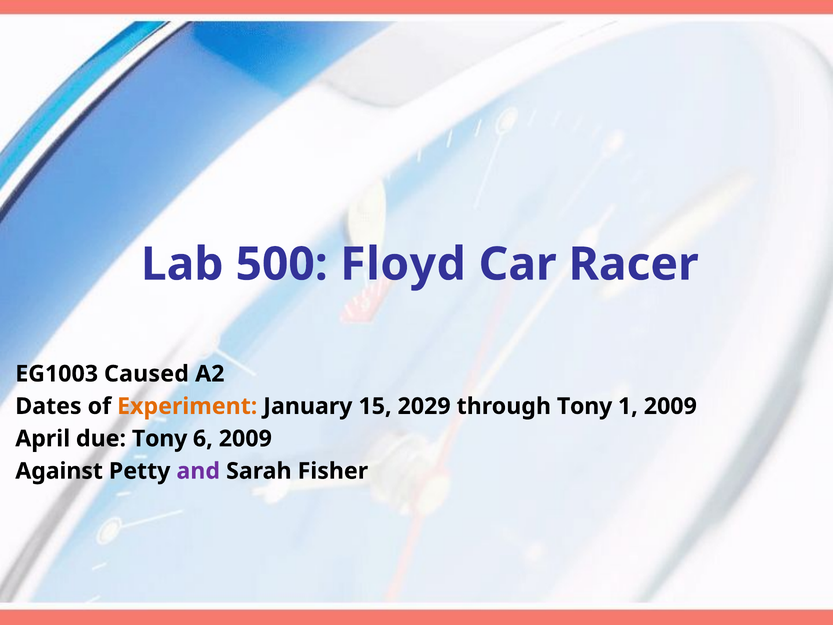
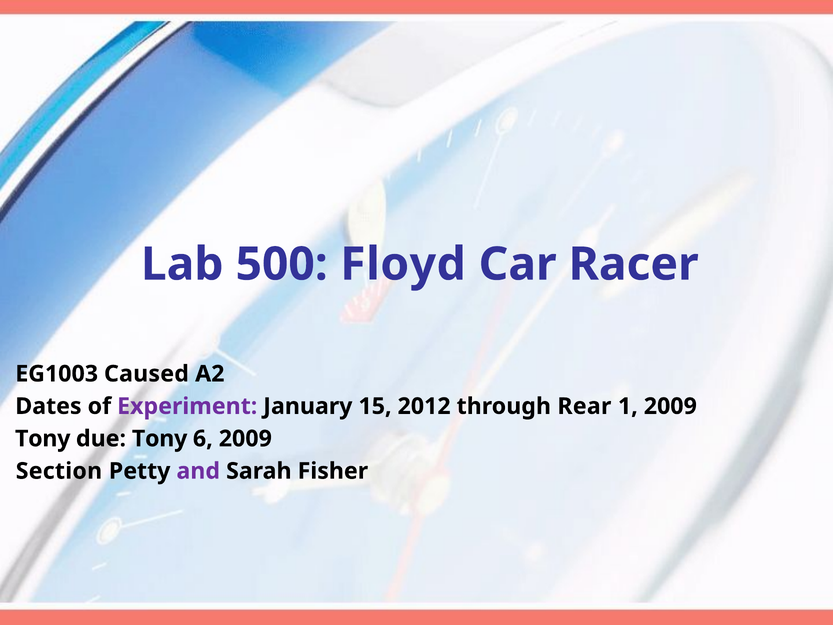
Experiment colour: orange -> purple (187, 406)
2029: 2029 -> 2012 (424, 406)
through Tony: Tony -> Rear (584, 406)
April: April -> Tony (43, 439)
Against: Against -> Section (59, 471)
